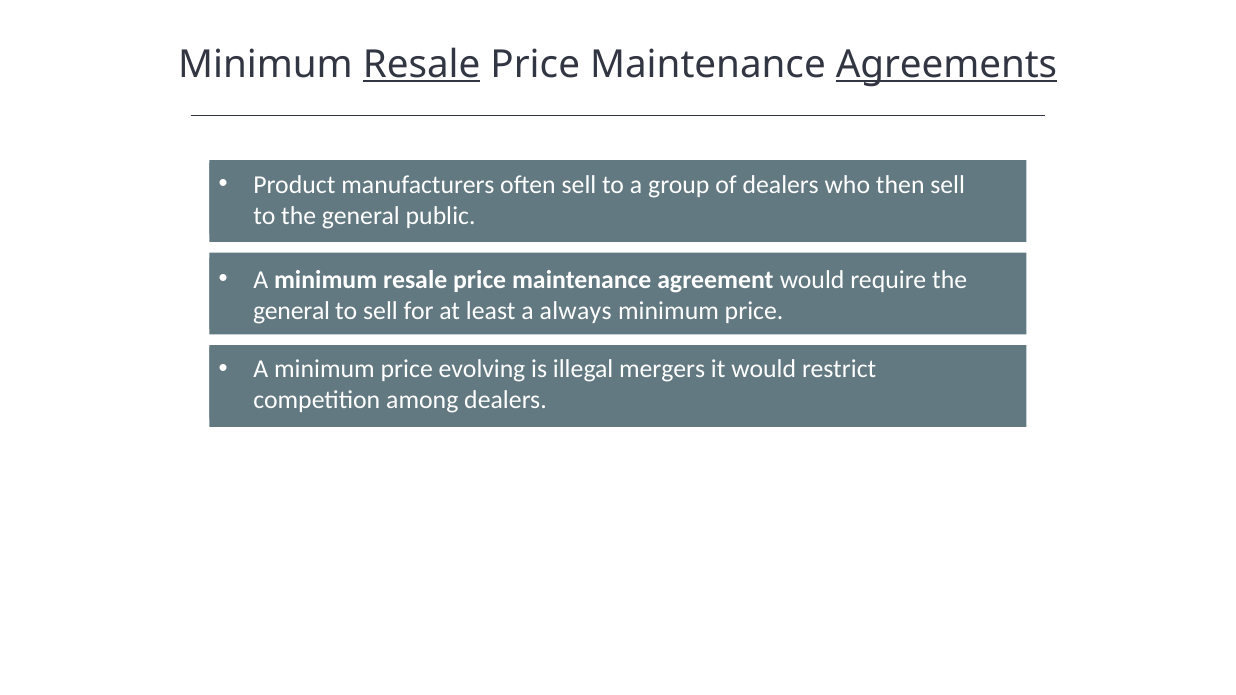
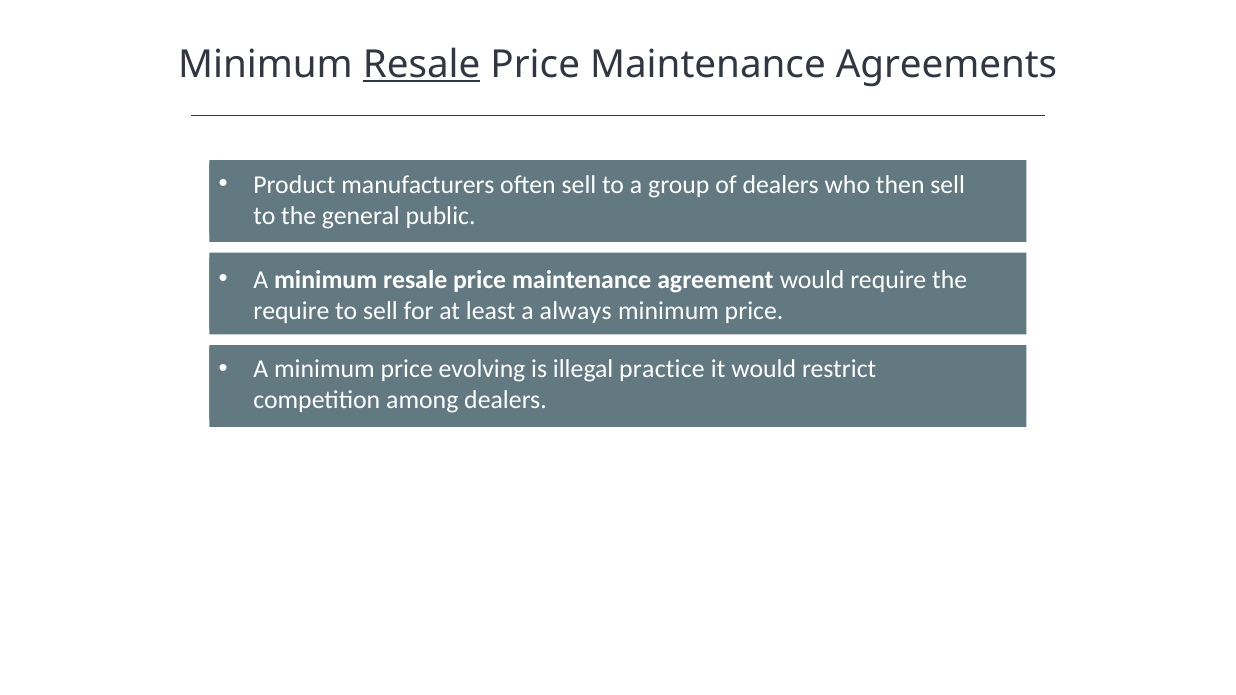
Agreements underline: present -> none (947, 65)
general: general -> require (291, 311)
mergers: mergers -> practice (662, 369)
